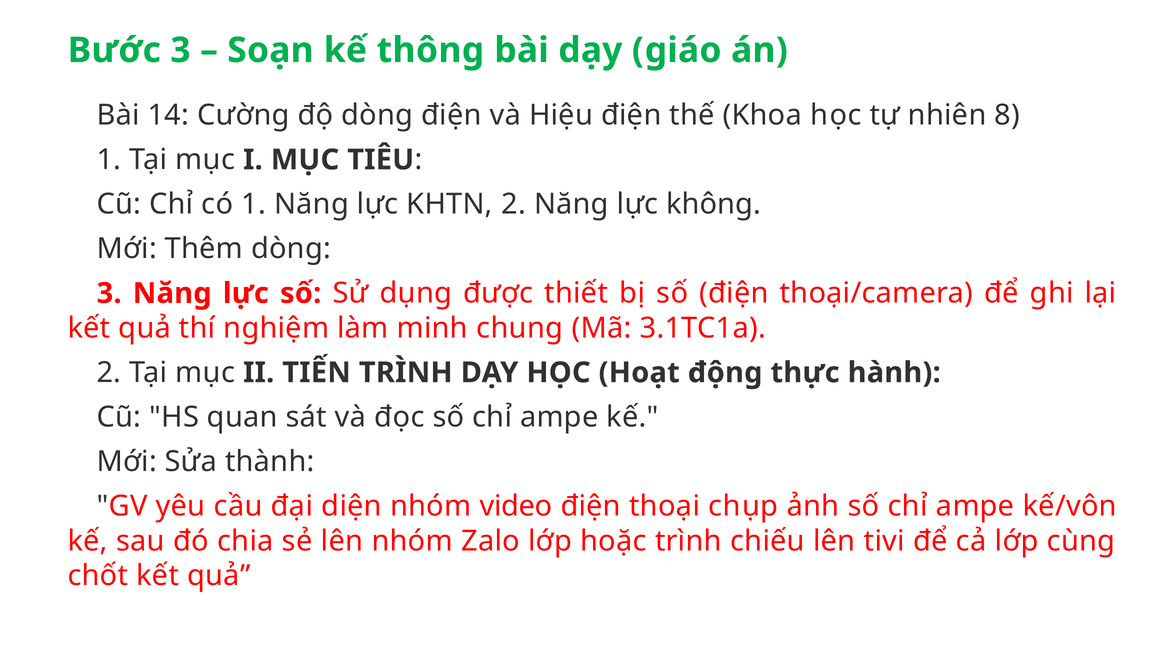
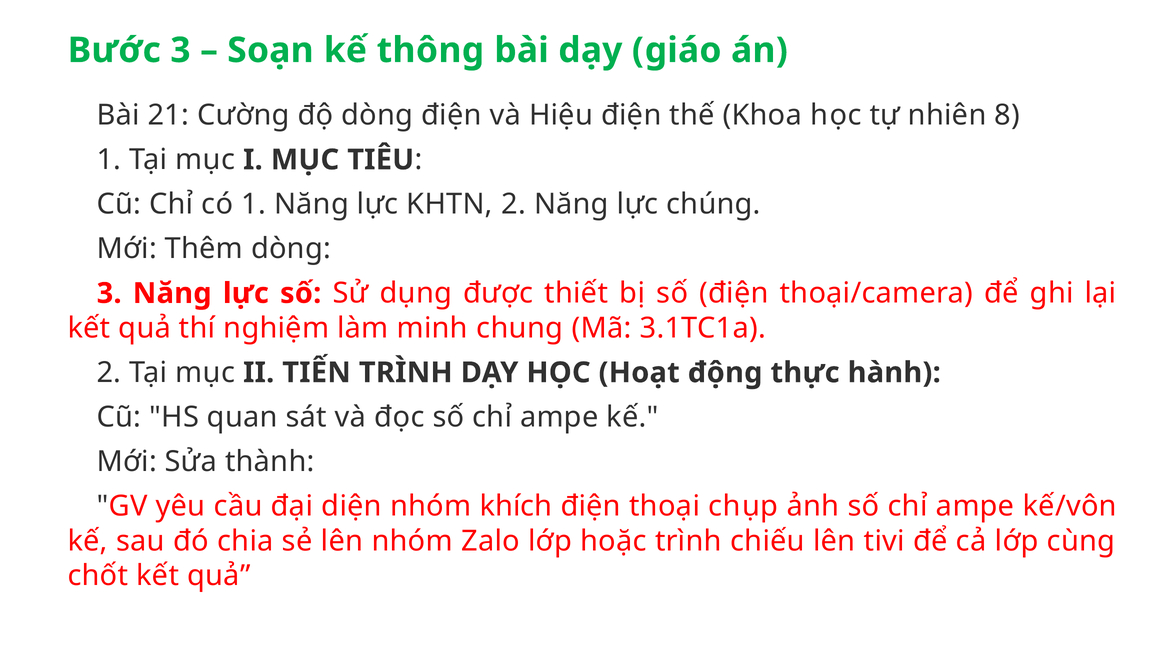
14: 14 -> 21 (168, 115)
không: không -> chúng (713, 204)
video: video -> khích (516, 506)
